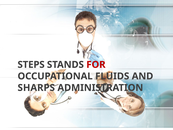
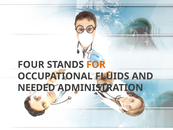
STEPS: STEPS -> FOUR (31, 65)
FOR colour: red -> orange (96, 65)
SHARPS: SHARPS -> NEEDED (36, 88)
